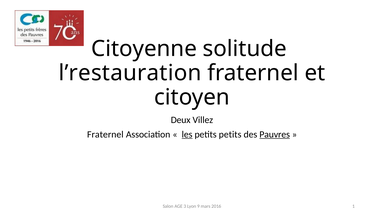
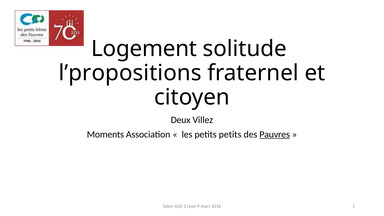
Citoyenne: Citoyenne -> Logement (144, 49)
l’restauration: l’restauration -> l’propositions (130, 73)
Fraternel: Fraternel -> Moments (105, 134)
les underline: present -> none (187, 134)
